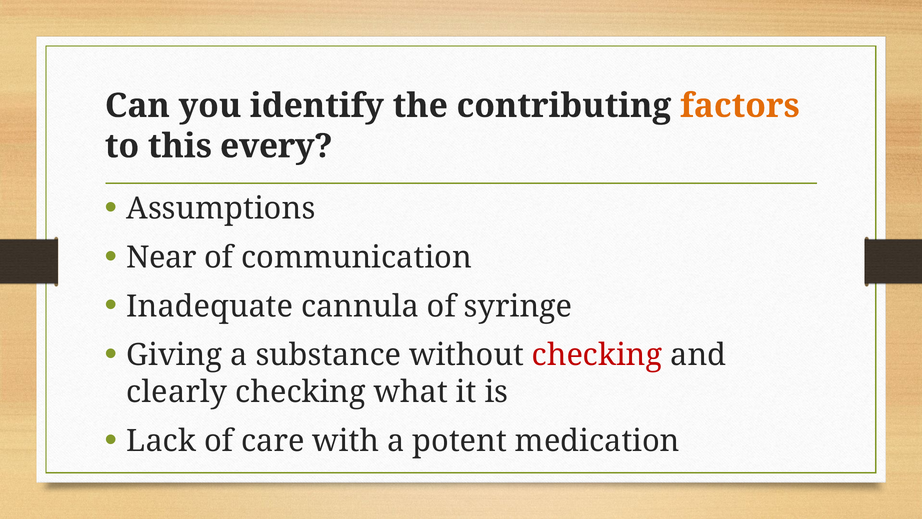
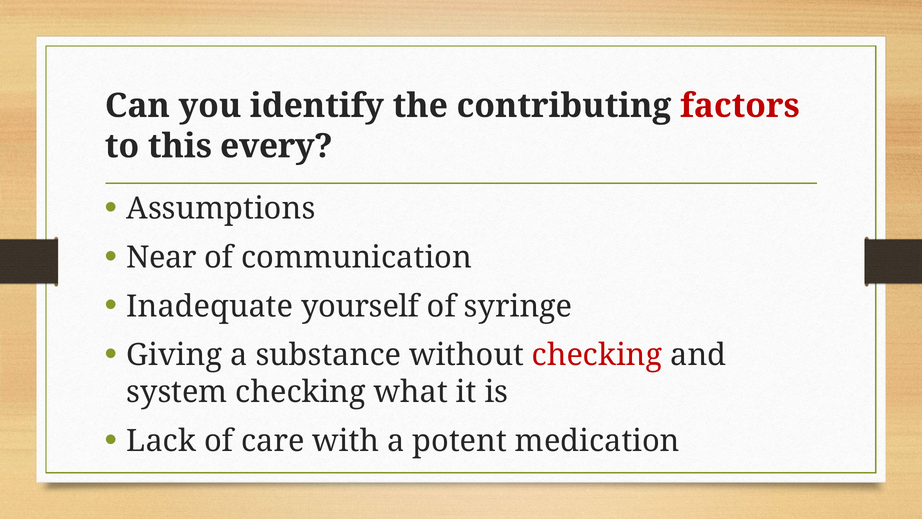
factors colour: orange -> red (740, 106)
cannula: cannula -> yourself (360, 306)
clearly: clearly -> system (177, 392)
